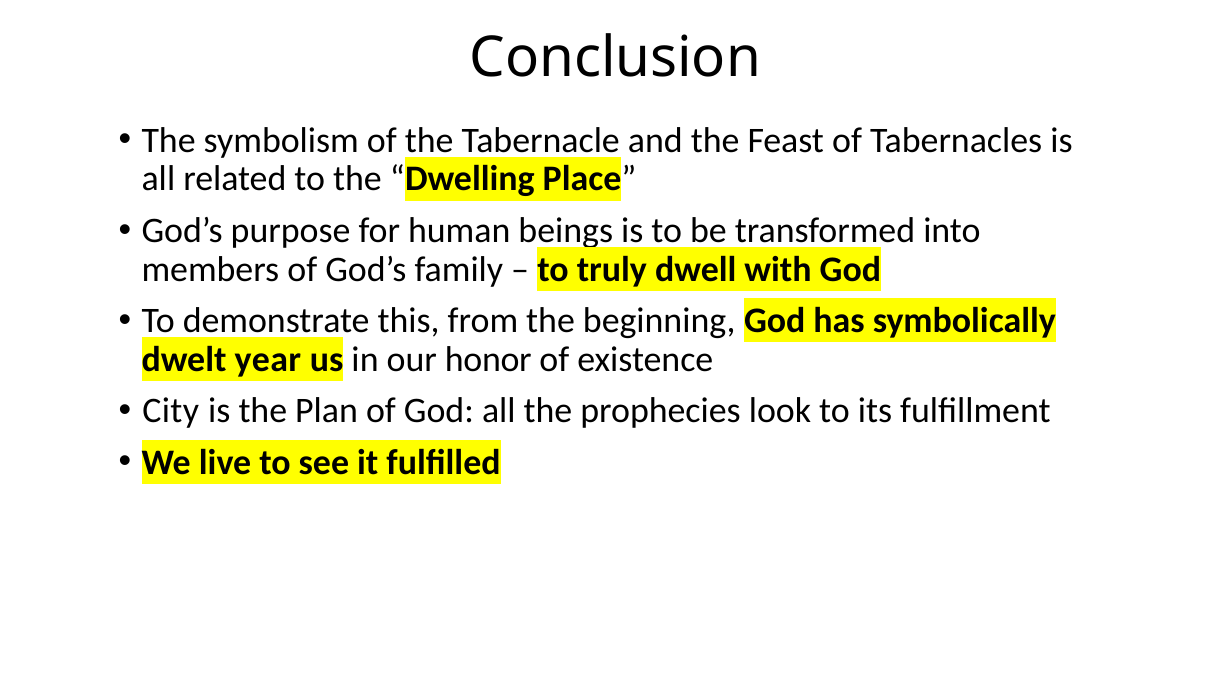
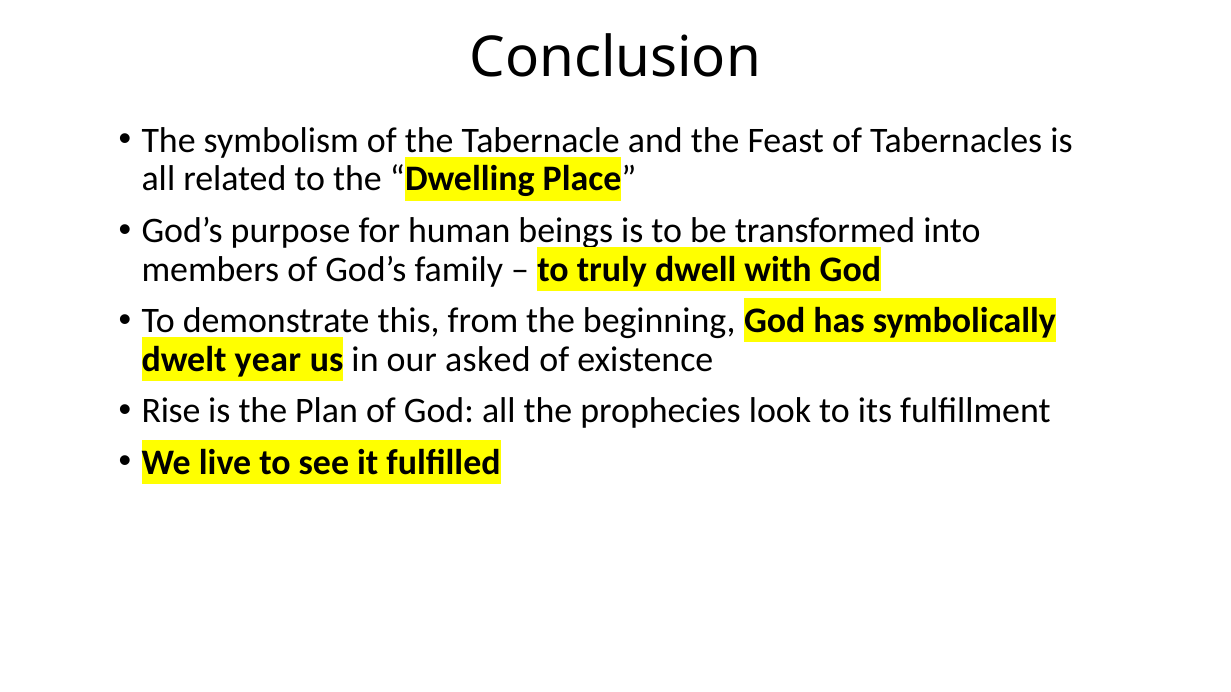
honor: honor -> asked (488, 360)
City: City -> Rise (171, 411)
